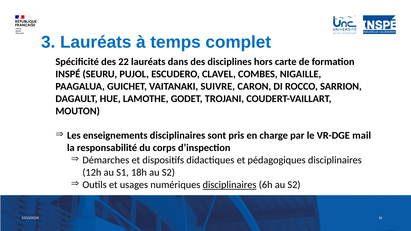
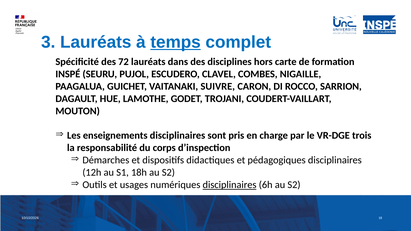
temps underline: none -> present (176, 42)
22: 22 -> 72 (124, 62)
mail: mail -> trois (362, 136)
